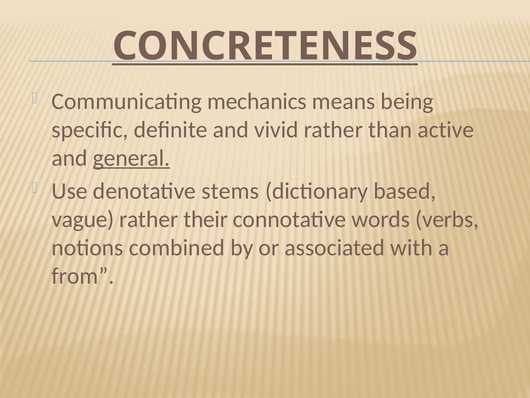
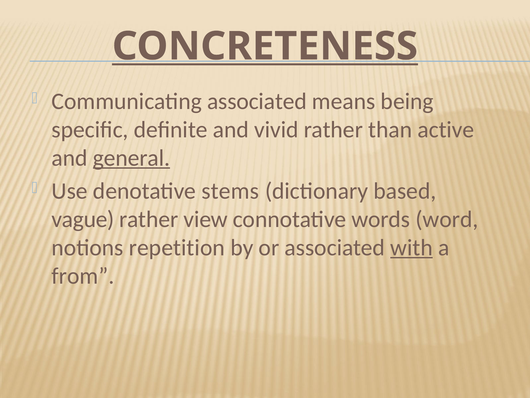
Communicating mechanics: mechanics -> associated (257, 101)
their: their -> view (206, 219)
verbs: verbs -> word (447, 219)
combined: combined -> repetition (177, 247)
with underline: none -> present (411, 247)
